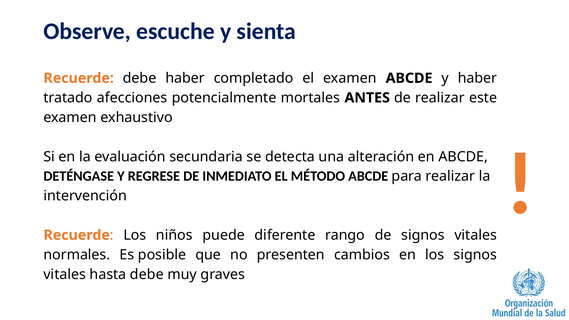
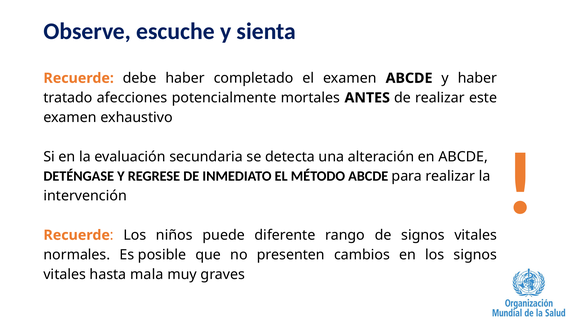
hasta debe: debe -> mala (147, 274)
